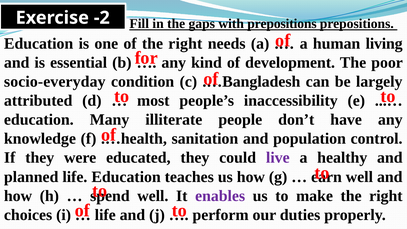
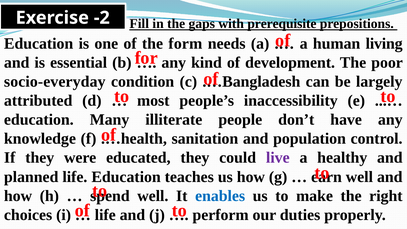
with prepositions: prepositions -> prerequisite (282, 24)
of the right: right -> form (185, 44)
enables colour: purple -> blue (220, 196)
